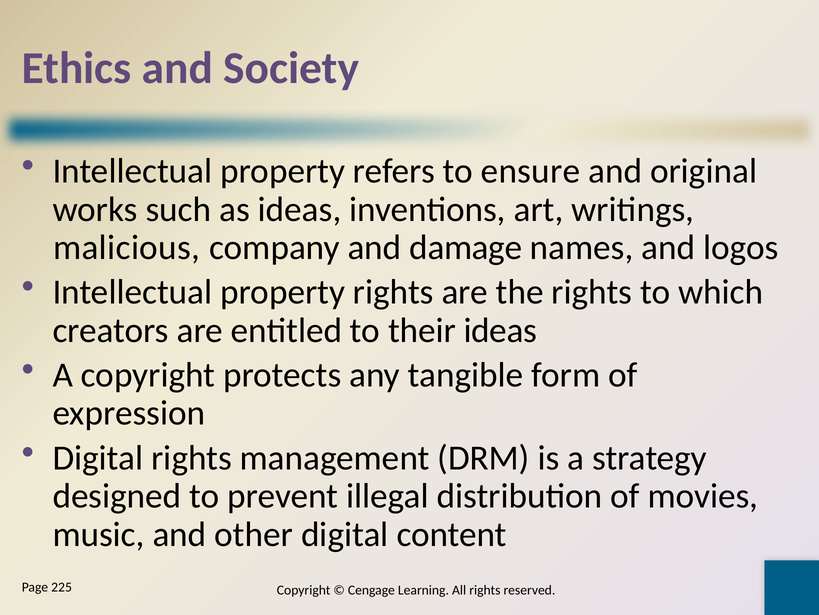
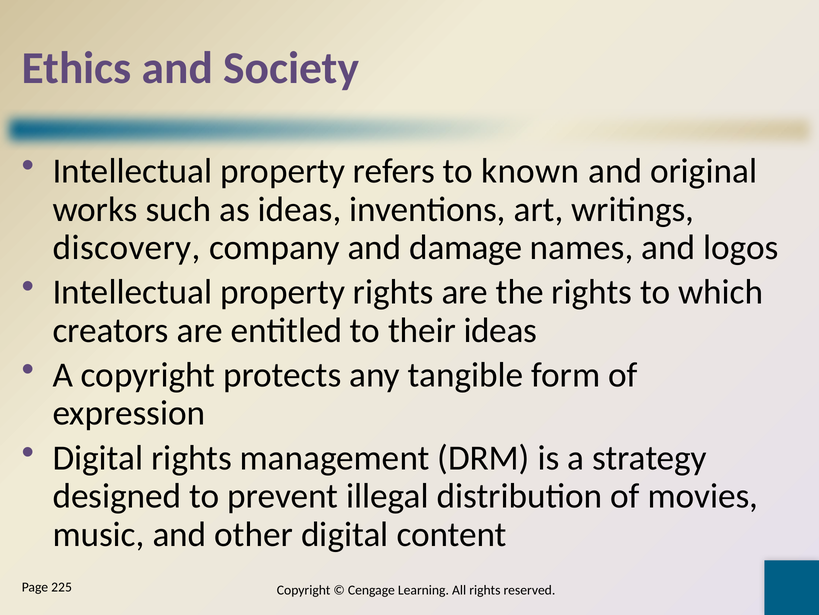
ensure: ensure -> known (530, 171)
malicious: malicious -> discovery (127, 247)
